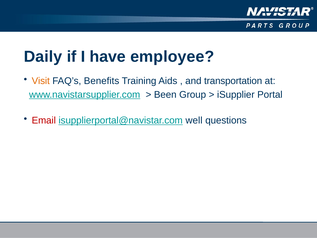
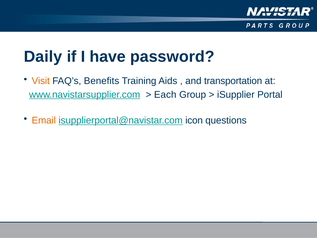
employee: employee -> password (172, 57)
Been: Been -> Each (165, 94)
Email colour: red -> orange (44, 120)
well: well -> icon (194, 120)
